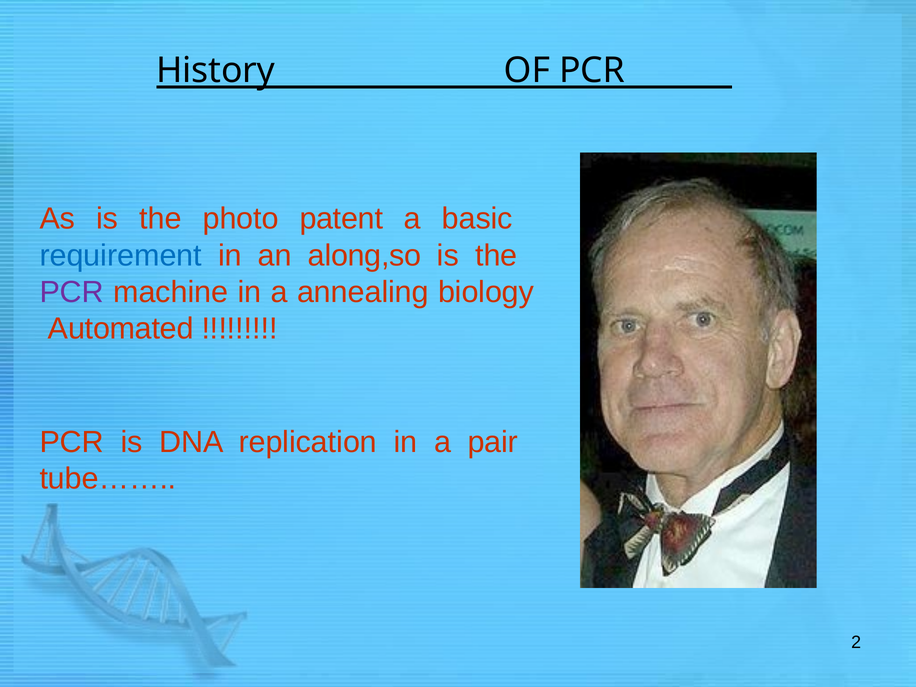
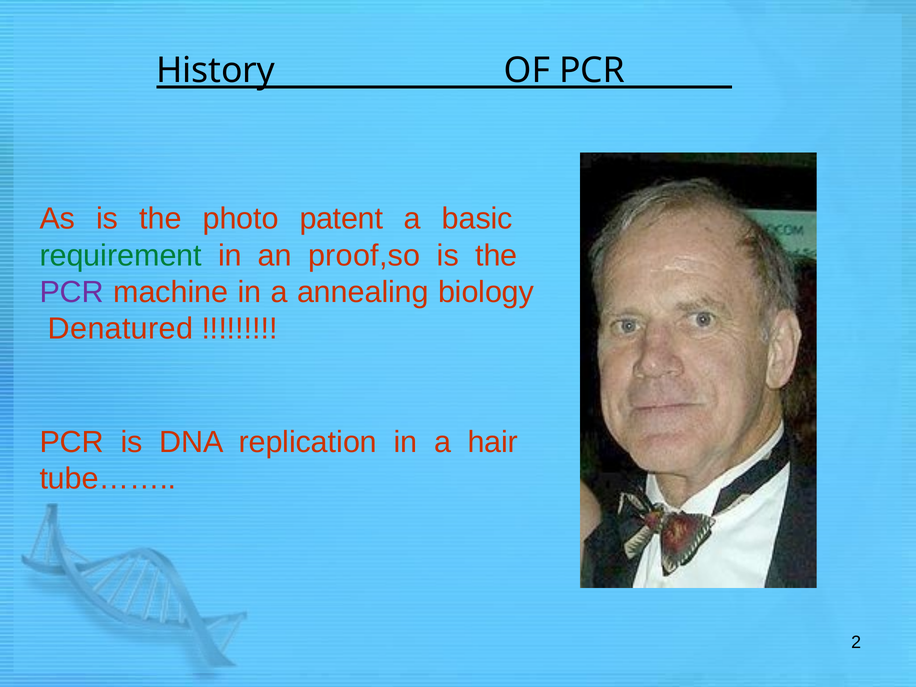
requirement colour: blue -> green (121, 256)
along,so: along,so -> proof,so (364, 256)
Automated: Automated -> Denatured (121, 329)
pair: pair -> hair (493, 442)
